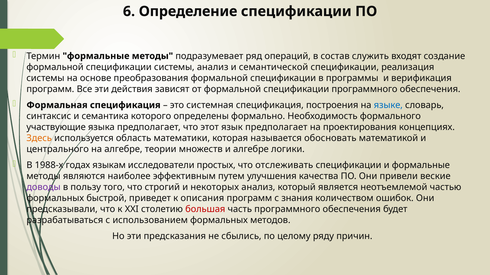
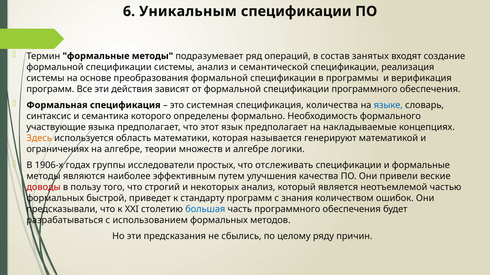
Определение: Определение -> Уникальным (188, 11)
служить: служить -> занятых (370, 56)
построения: построения -> количества (332, 105)
проектирования: проектирования -> накладываемые (360, 127)
обосновать: обосновать -> генерируют (330, 138)
центрального: центрального -> ограничениях (58, 149)
1988-х: 1988-х -> 1906-х (49, 166)
языкам: языкам -> группы (109, 166)
доводы colour: purple -> red (43, 188)
описания: описания -> стандарту (202, 199)
большая colour: red -> blue (205, 210)
